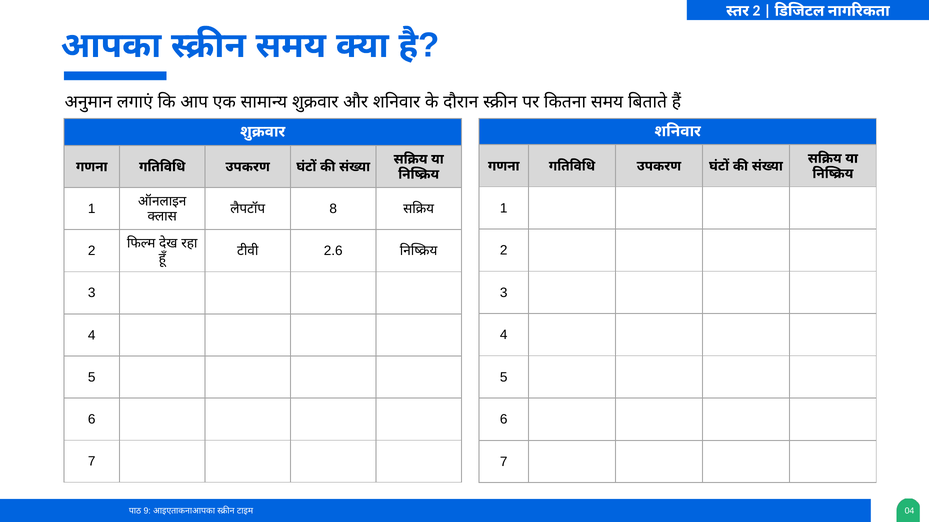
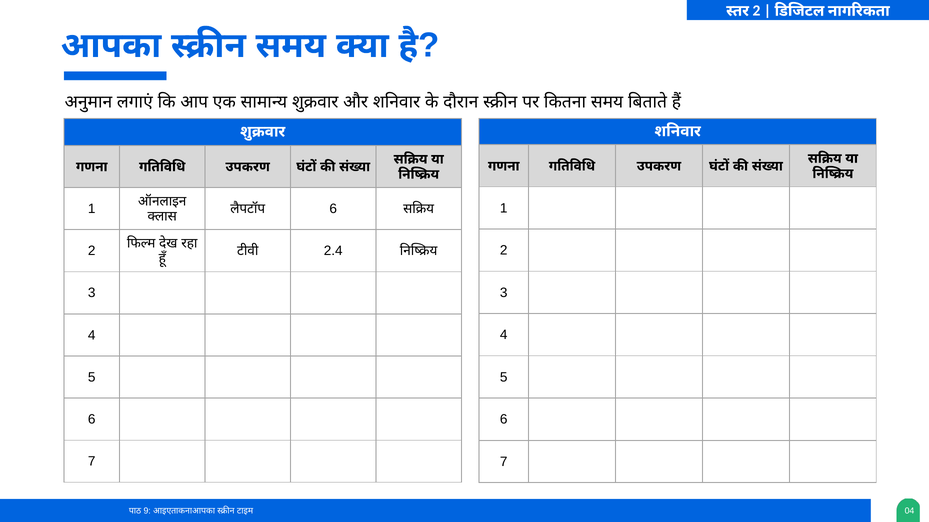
8: 8 -> 6 (333, 209)
2.6: 2.6 -> 2.4 (333, 251)
